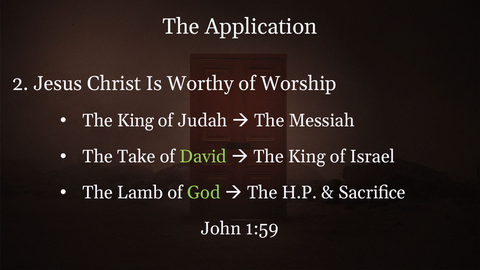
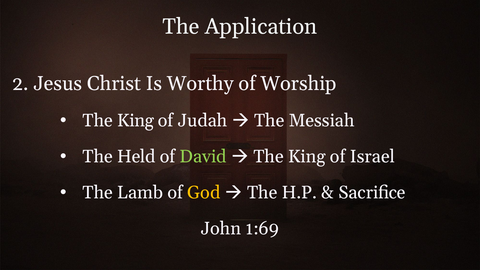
Take: Take -> Held (136, 157)
God colour: light green -> yellow (204, 193)
1:59: 1:59 -> 1:69 (262, 229)
